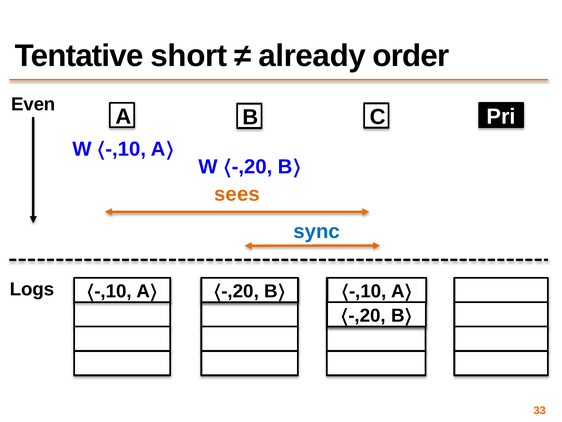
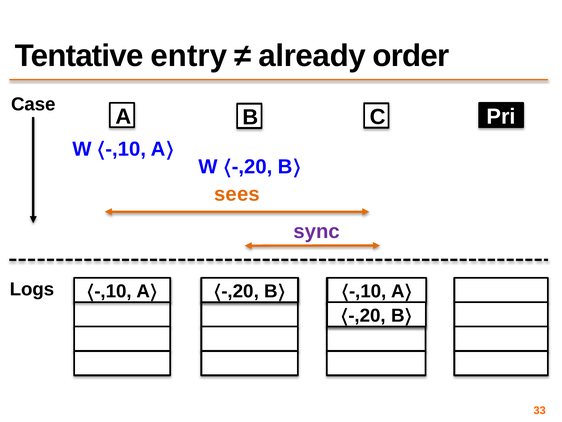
short: short -> entry (189, 56)
Even: Even -> Case (33, 104)
sync colour: blue -> purple (317, 231)
